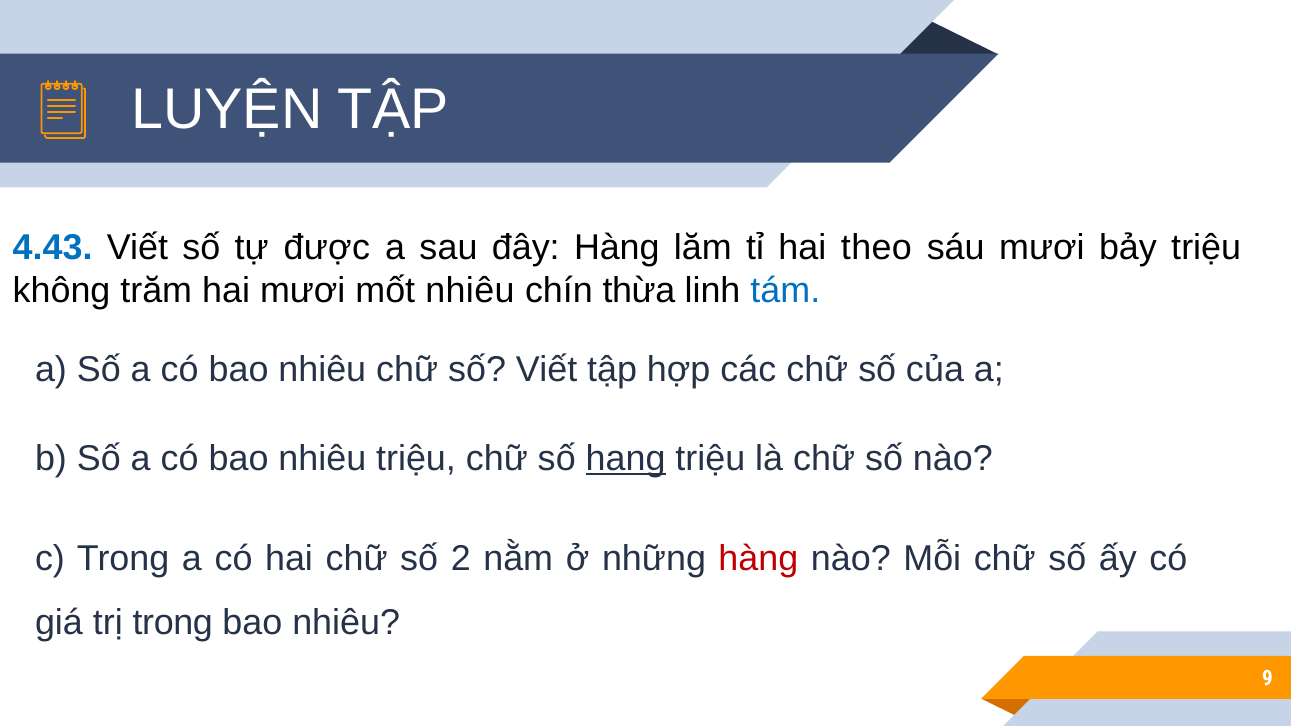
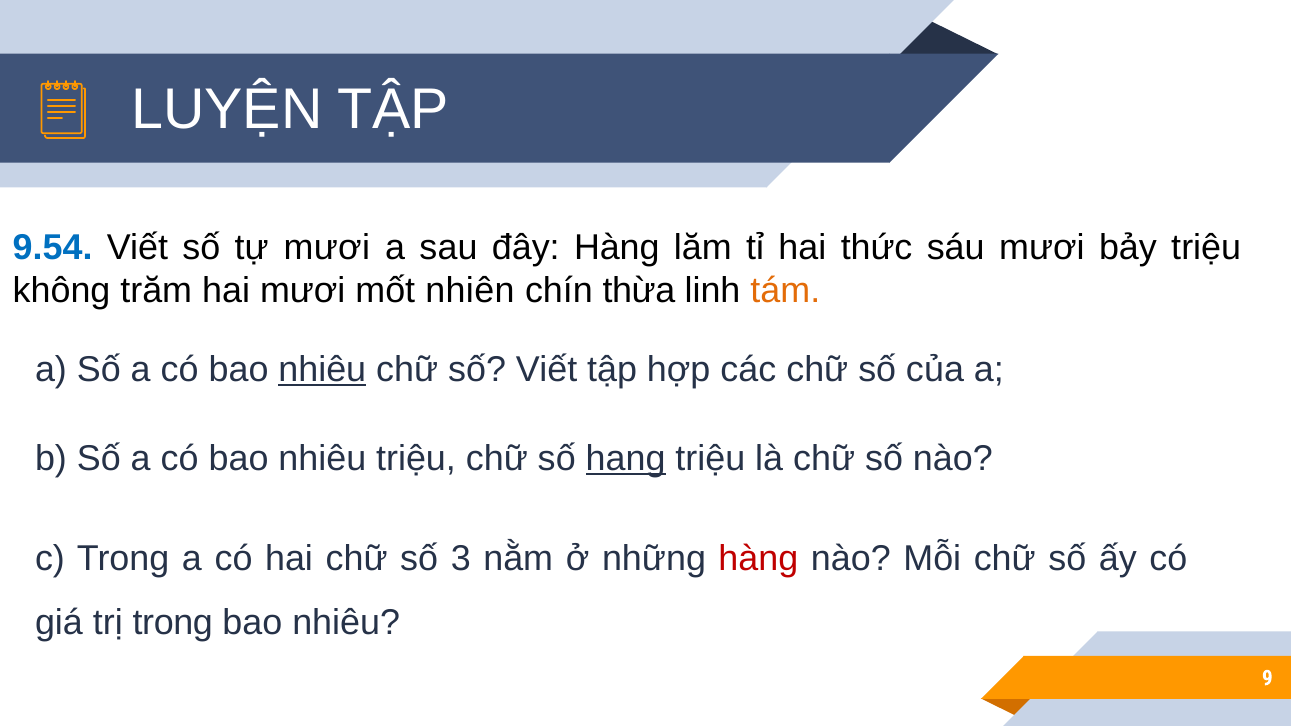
4.43: 4.43 -> 9.54 (53, 248)
tự được: được -> mươi (327, 248)
theo: theo -> thức (877, 248)
mốt nhiêu: nhiêu -> nhiên (470, 291)
tám colour: blue -> orange (785, 291)
nhiêu underline: none -> present (322, 370)
2: 2 -> 3 (461, 559)
